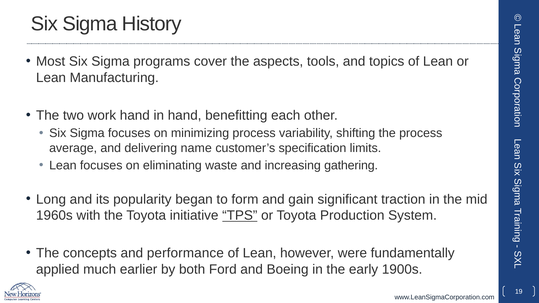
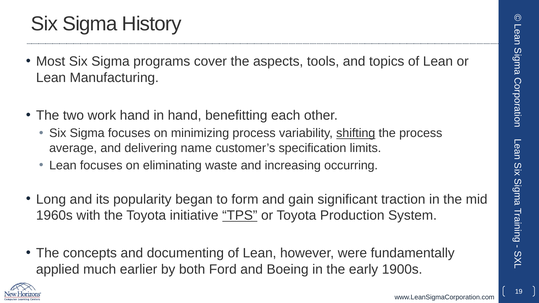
shifting underline: none -> present (356, 133)
gathering: gathering -> occurring (351, 165)
performance: performance -> documenting (185, 253)
